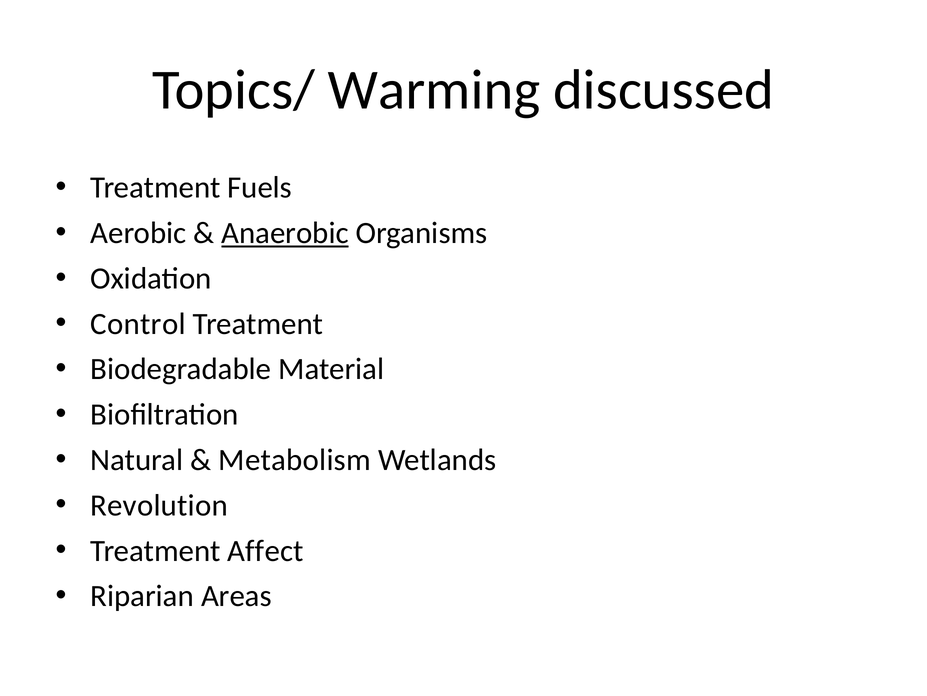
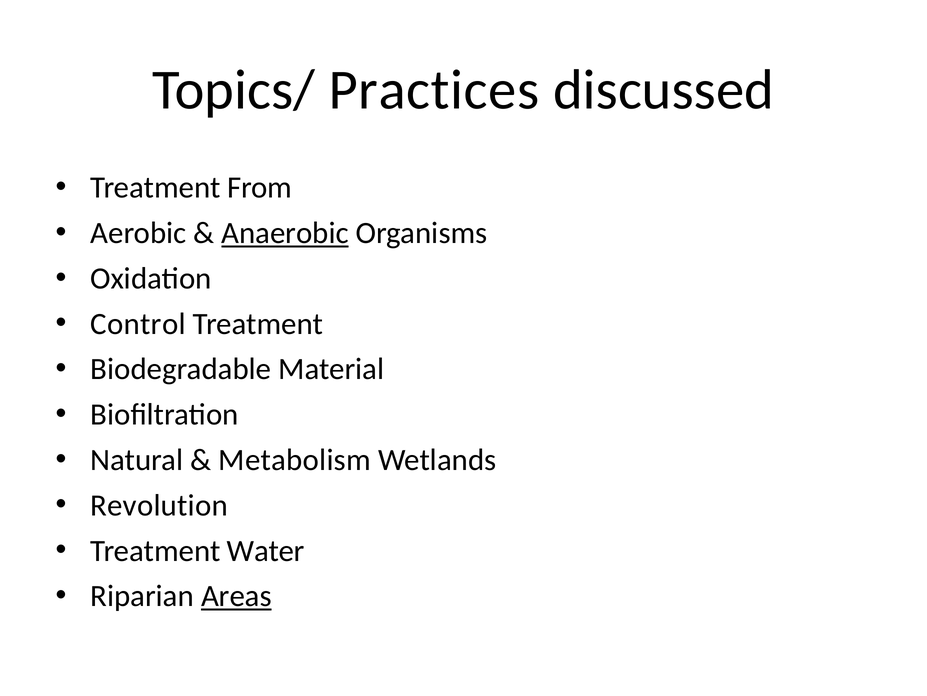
Warming: Warming -> Practices (434, 90)
Fuels: Fuels -> From (260, 188)
Affect: Affect -> Water (266, 550)
Areas underline: none -> present (236, 596)
